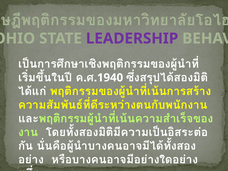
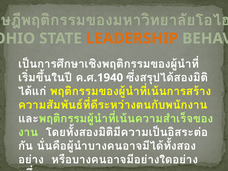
LEADERSHIP colour: purple -> orange (132, 38)
